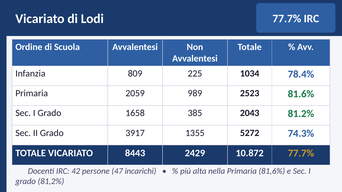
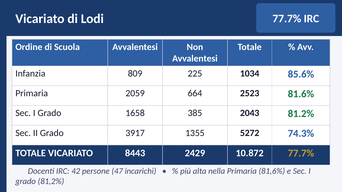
78.4%: 78.4% -> 85.6% (301, 74)
989: 989 -> 664 (195, 93)
